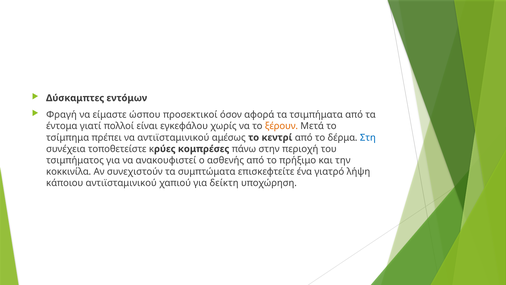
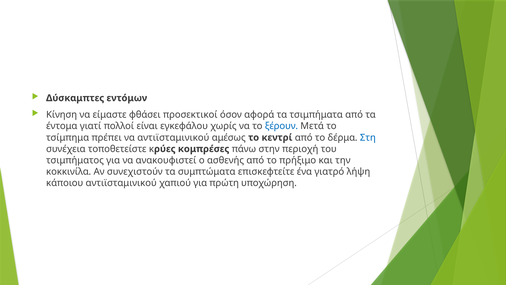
Φραγή: Φραγή -> Κίνηση (62, 115)
ώσπου: ώσπου -> φθάσει (145, 115)
ξέρουν colour: orange -> blue (281, 126)
δείκτη: δείκτη -> πρώτη (224, 183)
